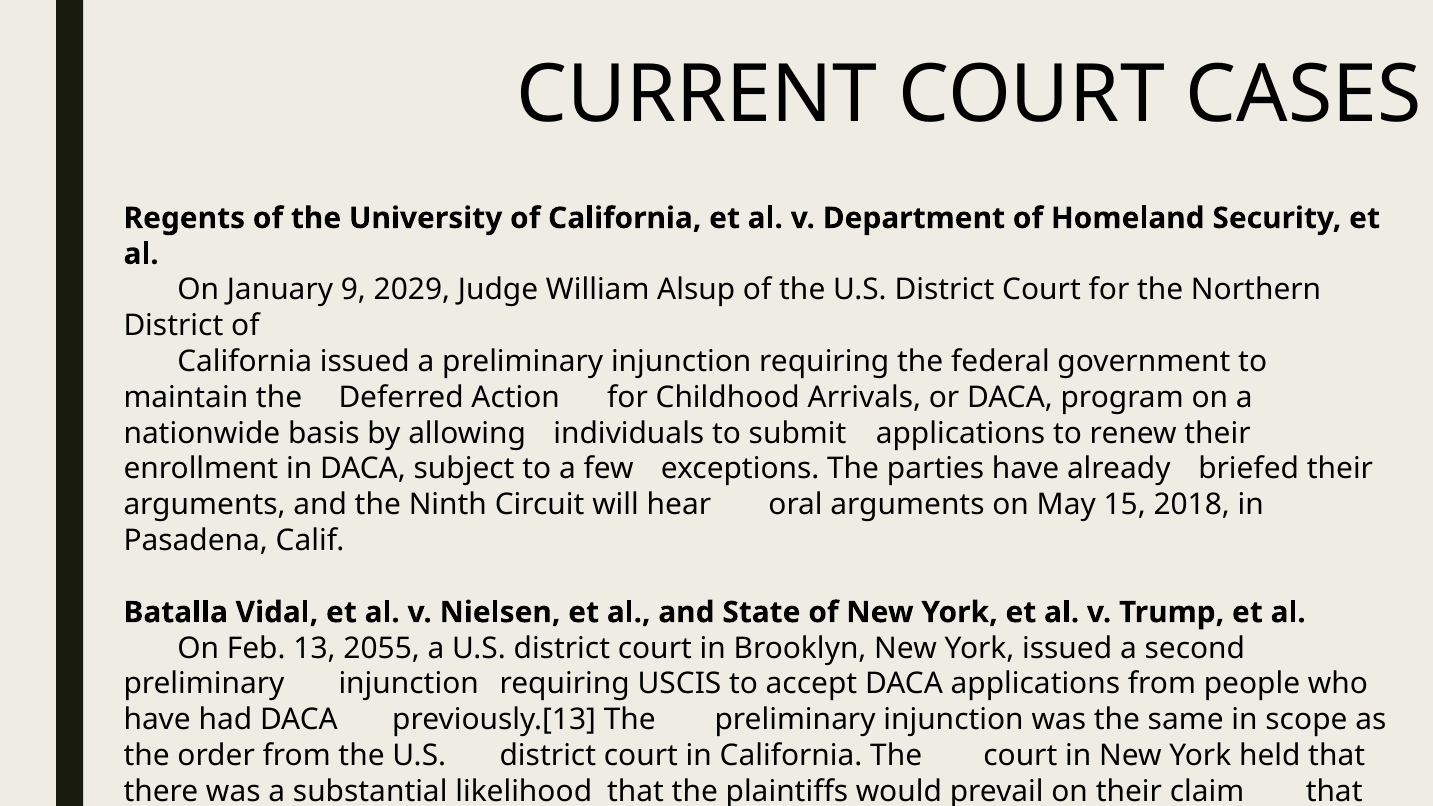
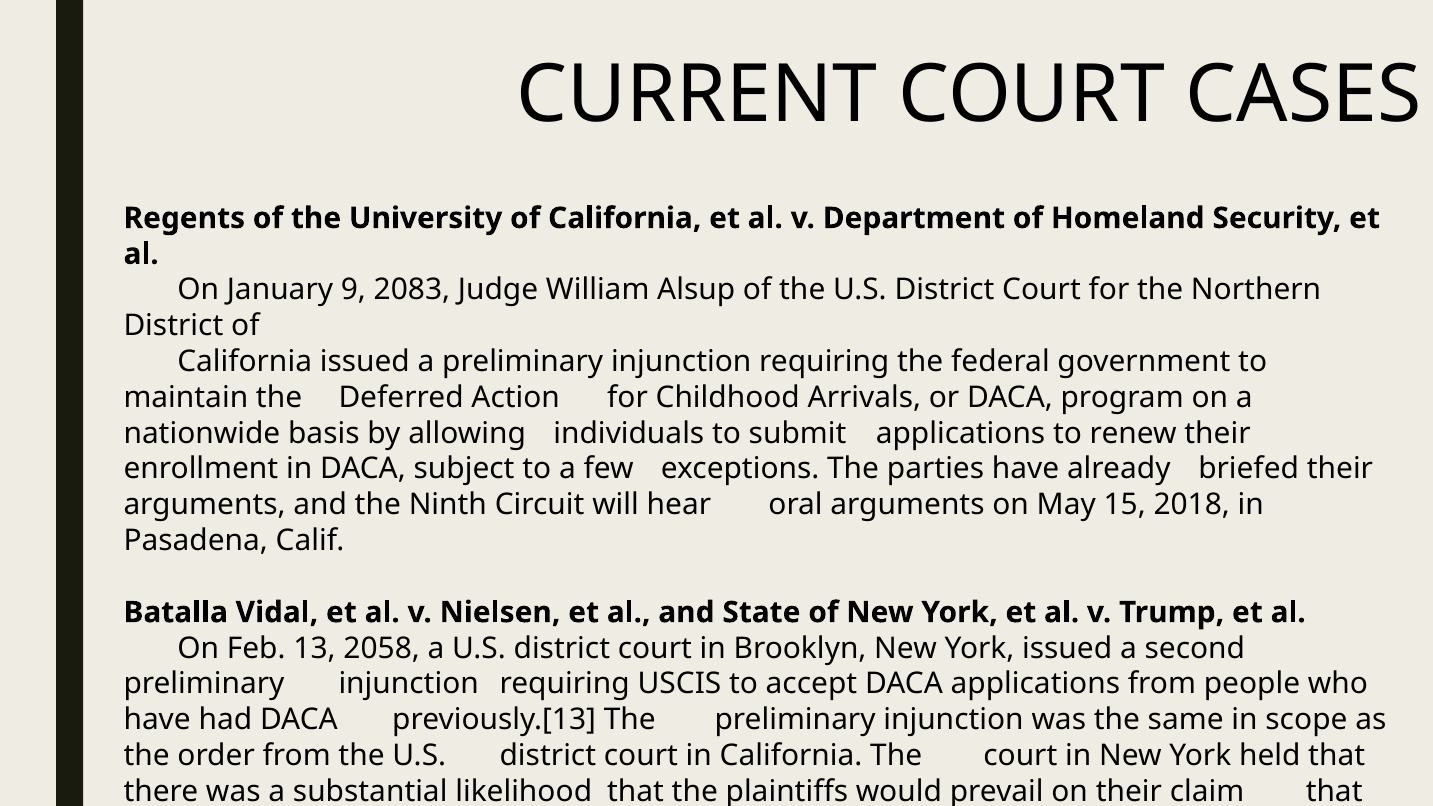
2029: 2029 -> 2083 (412, 290)
2055: 2055 -> 2058 (382, 648)
